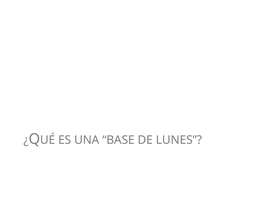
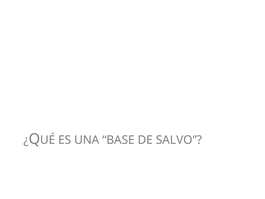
LUNES: LUNES -> SALVO (179, 140)
